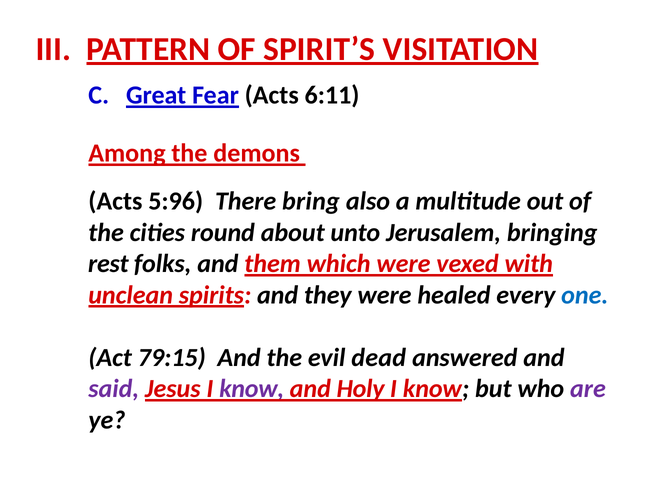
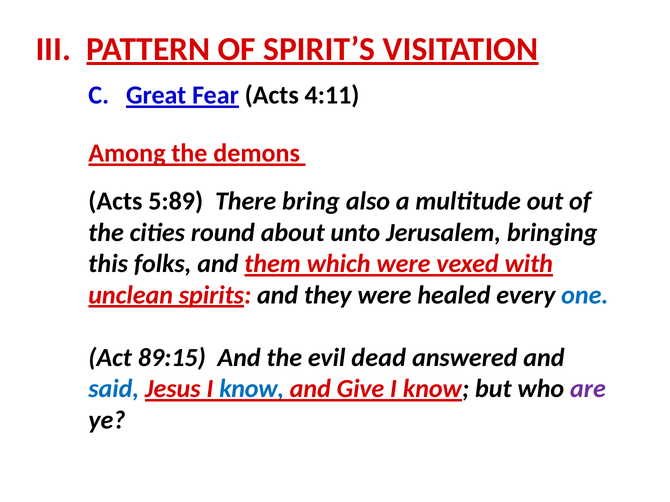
6:11: 6:11 -> 4:11 (332, 95)
5:96: 5:96 -> 5:89 (176, 202)
rest: rest -> this (108, 264)
79:15: 79:15 -> 89:15 (172, 358)
said colour: purple -> blue (114, 389)
know colour: purple -> blue (252, 389)
Holy: Holy -> Give (360, 389)
